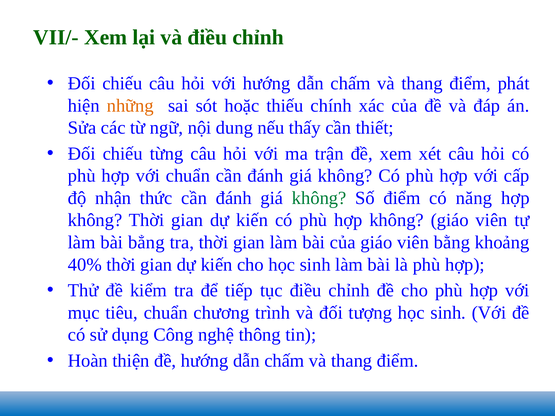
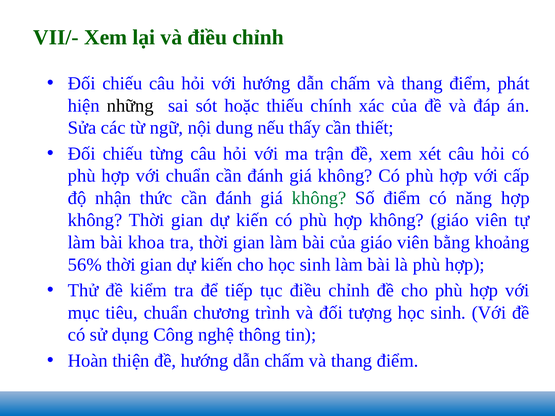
những colour: orange -> black (130, 106)
bẳng: bẳng -> khoa (146, 243)
40%: 40% -> 56% (85, 265)
